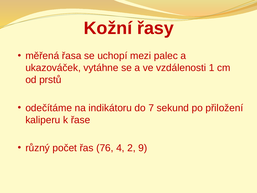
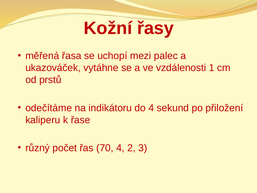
do 7: 7 -> 4 (151, 108)
76: 76 -> 70 (105, 148)
9: 9 -> 3 (143, 148)
